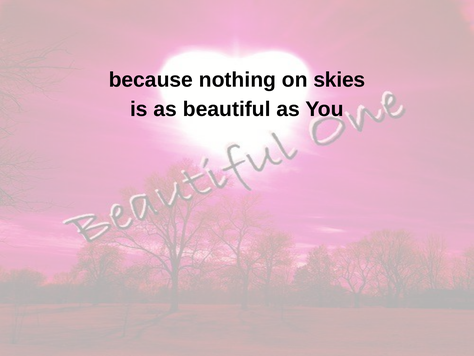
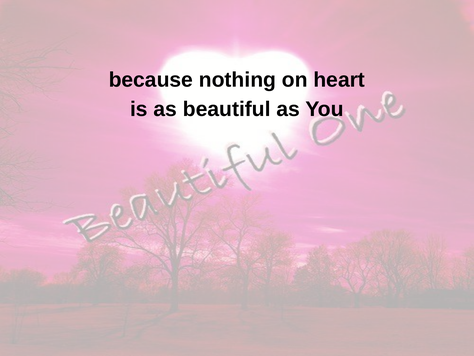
skies: skies -> heart (339, 80)
